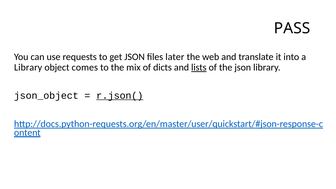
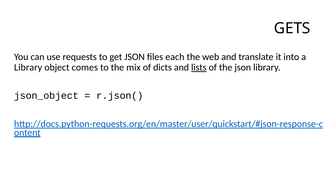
PASS: PASS -> GETS (292, 28)
later: later -> each (175, 57)
r.json( underline: present -> none (120, 96)
